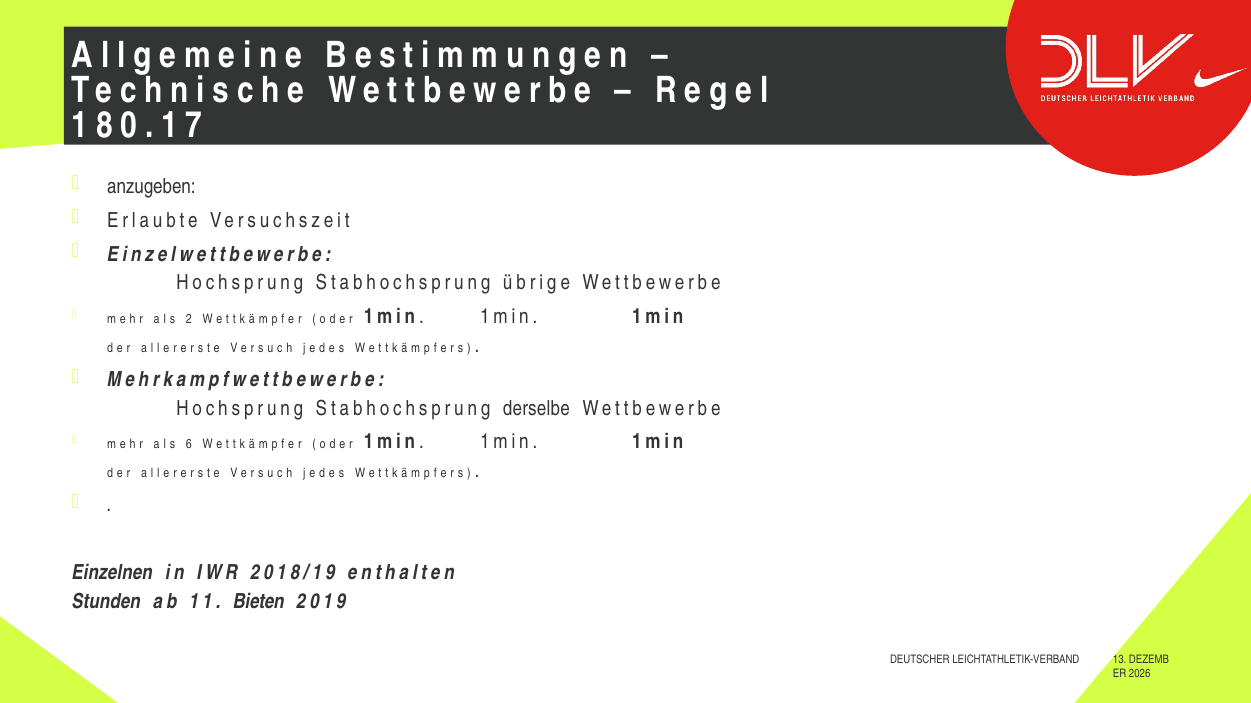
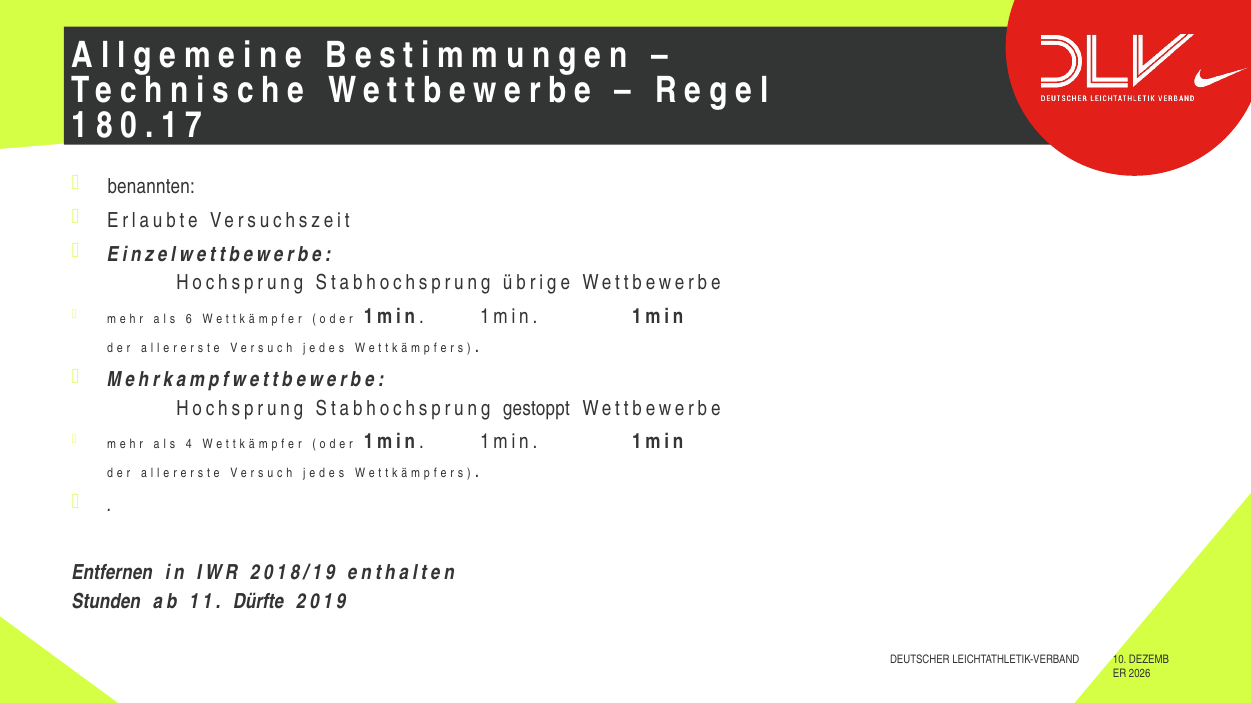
anzugeben: anzugeben -> benannten (151, 187)
2: 2 -> 6 (189, 320)
derselbe: derselbe -> gestoppt (536, 409)
6: 6 -> 4 (189, 445)
Einzelnen: Einzelnen -> Entfernen (112, 573)
Bieten: Bieten -> Dürfte (259, 602)
13: 13 -> 10 (1120, 660)
